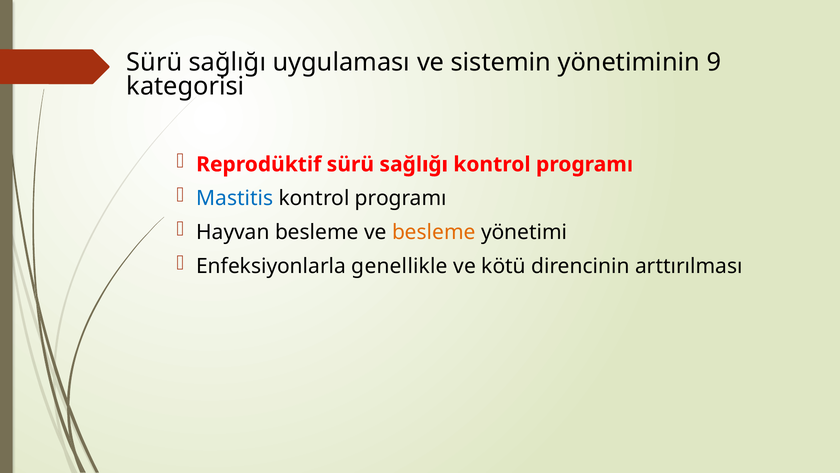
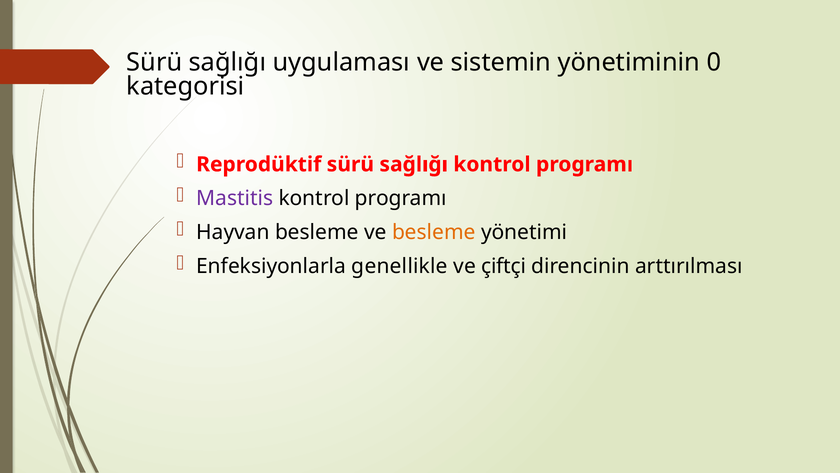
9: 9 -> 0 (714, 62)
Mastitis colour: blue -> purple (235, 198)
kötü: kötü -> çiftçi (504, 266)
